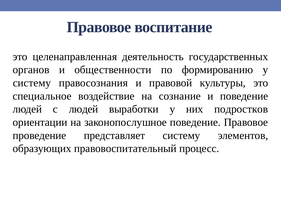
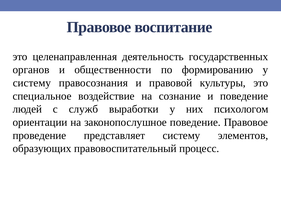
с людей: людей -> служб (83, 109)
подростков: подростков -> психологом (241, 109)
